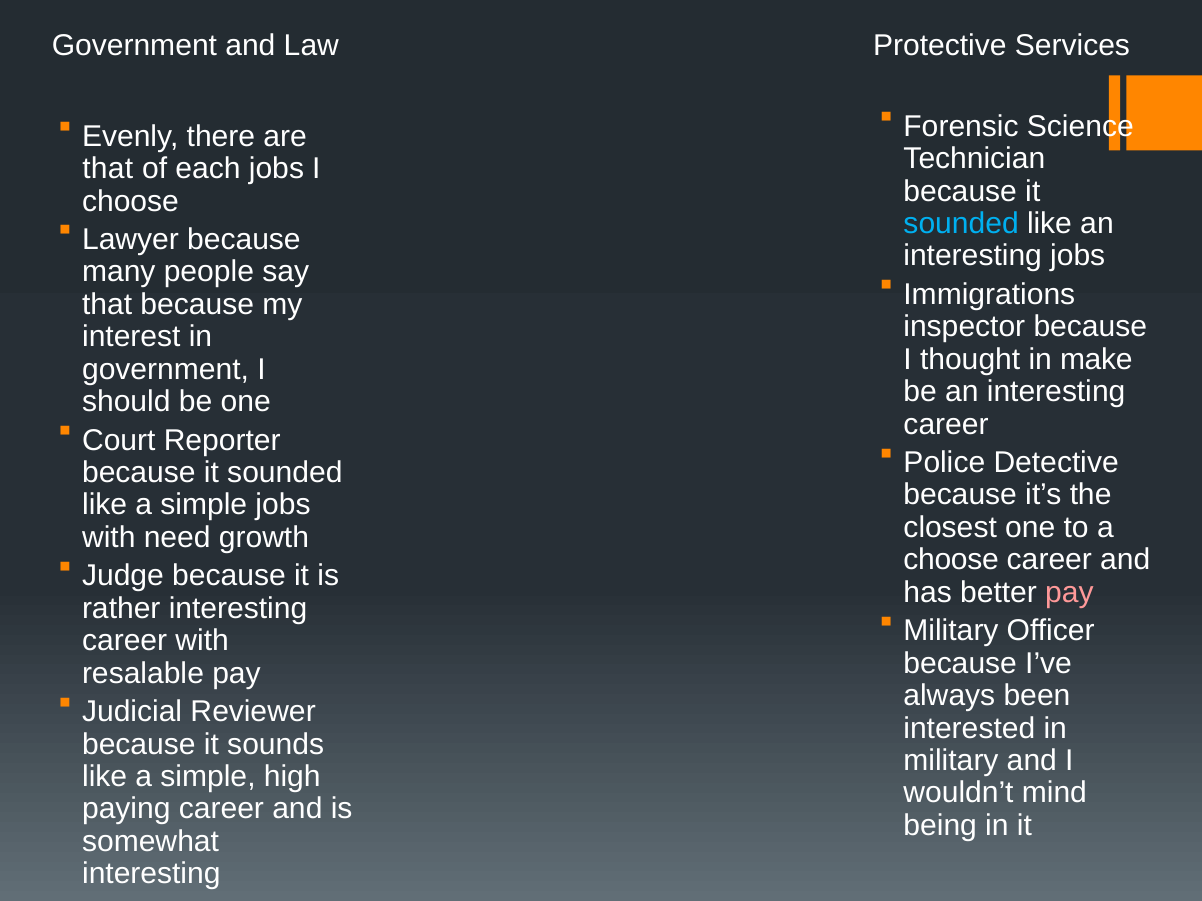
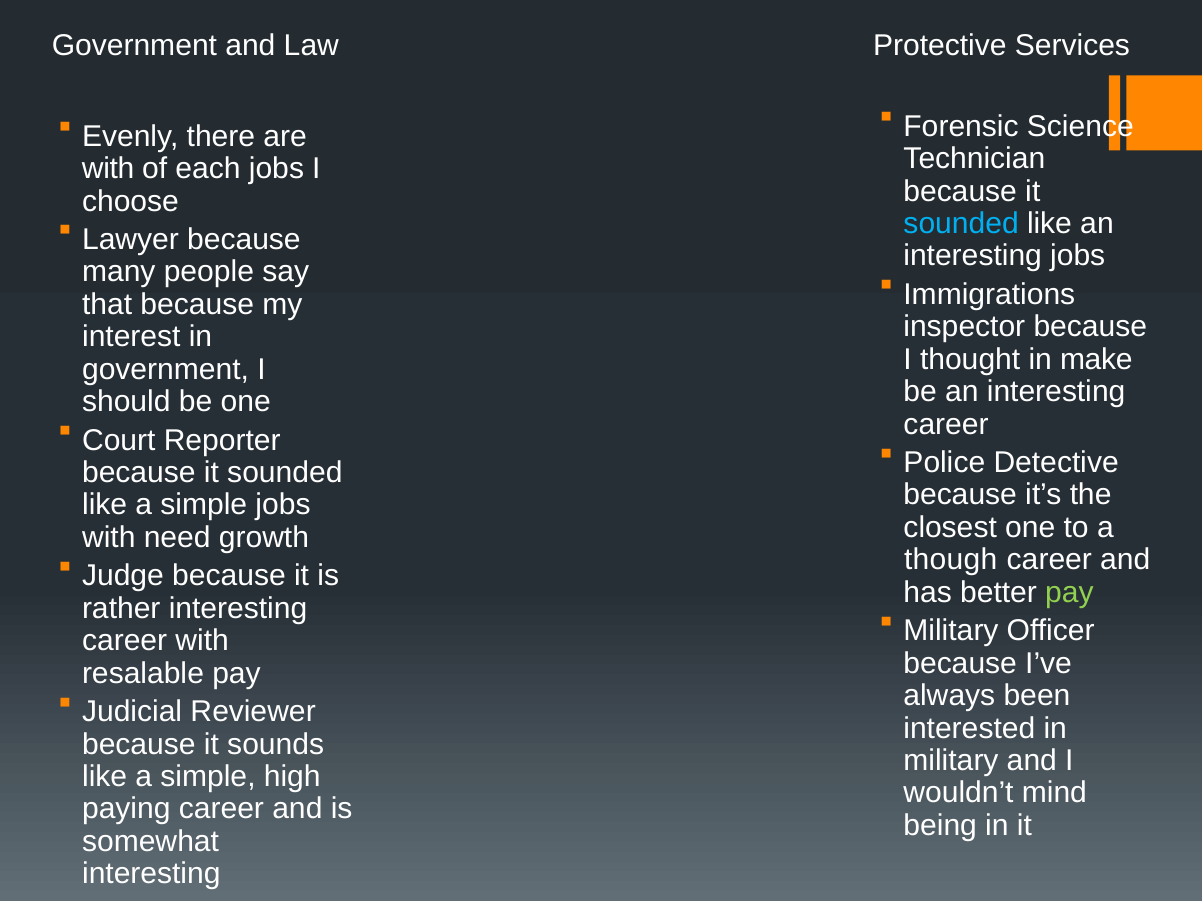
that: that -> with (108, 169)
choose: choose -> though (951, 560)
pay colour: pink -> light green (1069, 593)
